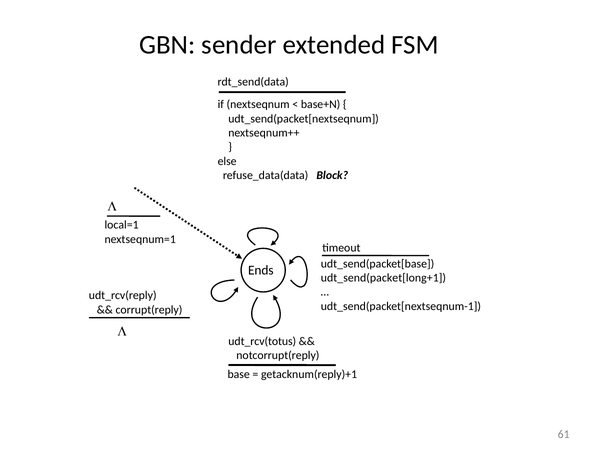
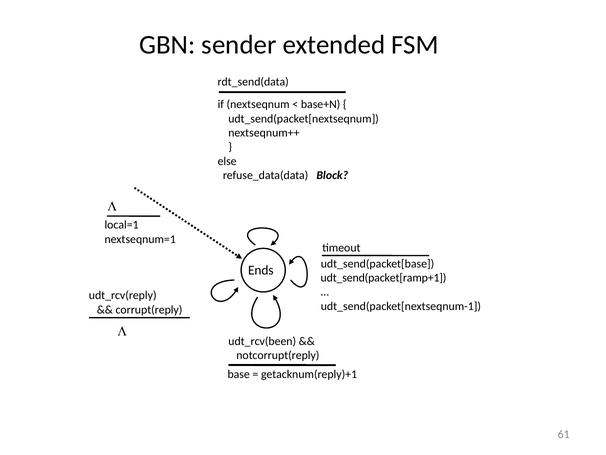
udt_send(packet[long+1: udt_send(packet[long+1 -> udt_send(packet[ramp+1 (384, 277)
udt_rcv(totus: udt_rcv(totus -> udt_rcv(been (262, 341)
